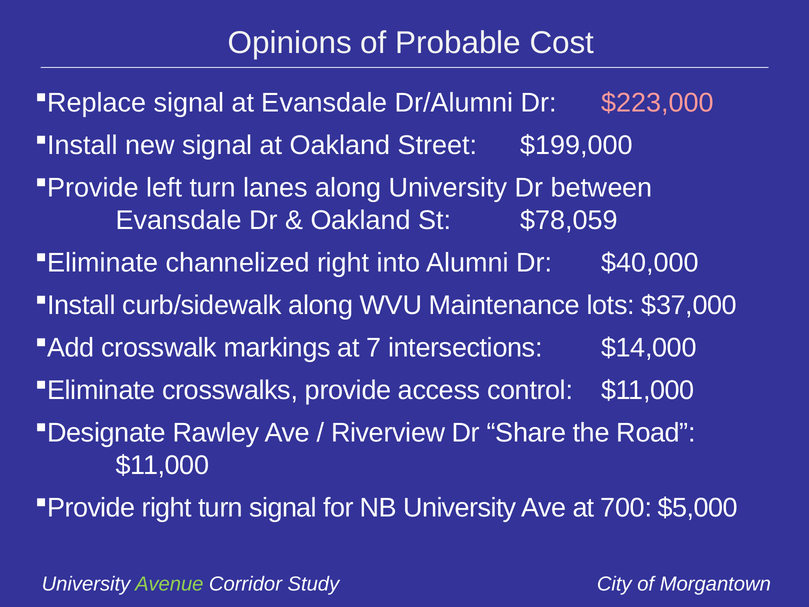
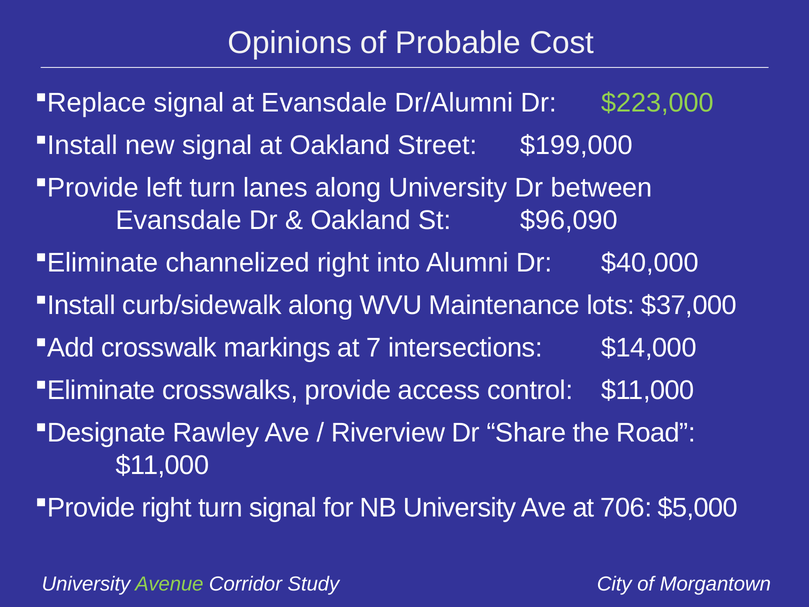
$223,000 colour: pink -> light green (657, 103)
$78,059: $78,059 -> $96,090 (569, 220)
700: 700 -> 706 (626, 508)
